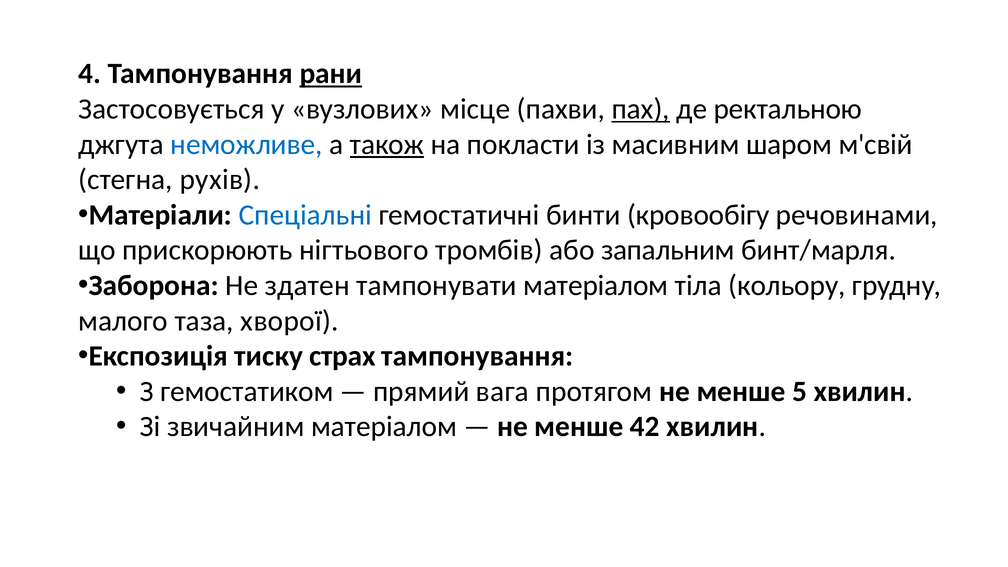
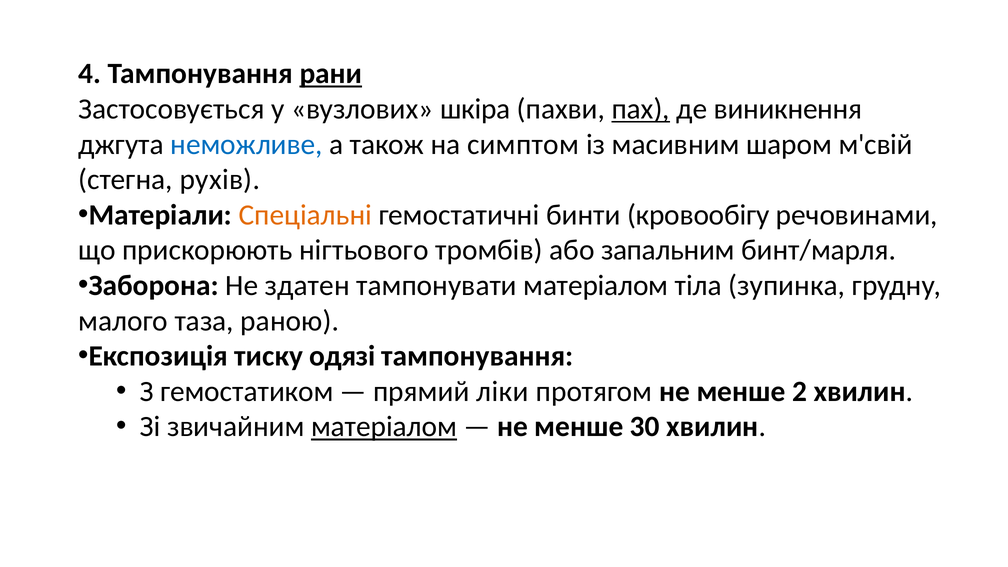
місце: місце -> шкіра (475, 109)
ректальною: ректальною -> виникнення (788, 109)
також underline: present -> none (387, 144)
покласти: покласти -> симптом (523, 144)
Спеціальні colour: blue -> orange (305, 215)
кольору: кольору -> зупинка (787, 286)
хворої: хворої -> раною (290, 321)
страх: страх -> одязі (342, 356)
вага: вага -> ліки (502, 391)
5: 5 -> 2 (799, 391)
матеріалом underline: none -> present (384, 427)
42: 42 -> 30 (645, 427)
